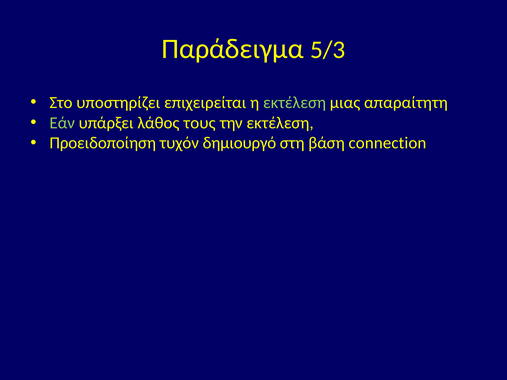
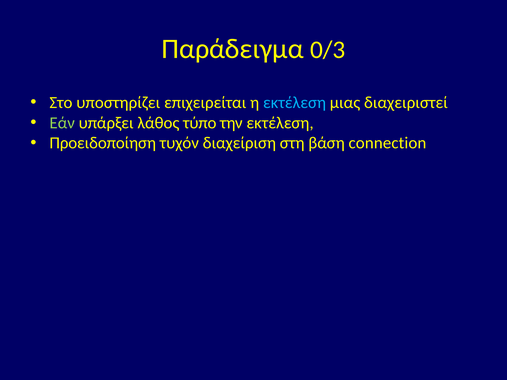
5/3: 5/3 -> 0/3 (328, 50)
εκτέλεση colour: light green -> light blue (295, 103)
απαραίτητη: απαραίτητη -> διαχειριστεί (406, 103)
τους: τους -> τύπο (200, 123)
δημιουργό: δημιουργό -> διαχείριση (239, 143)
